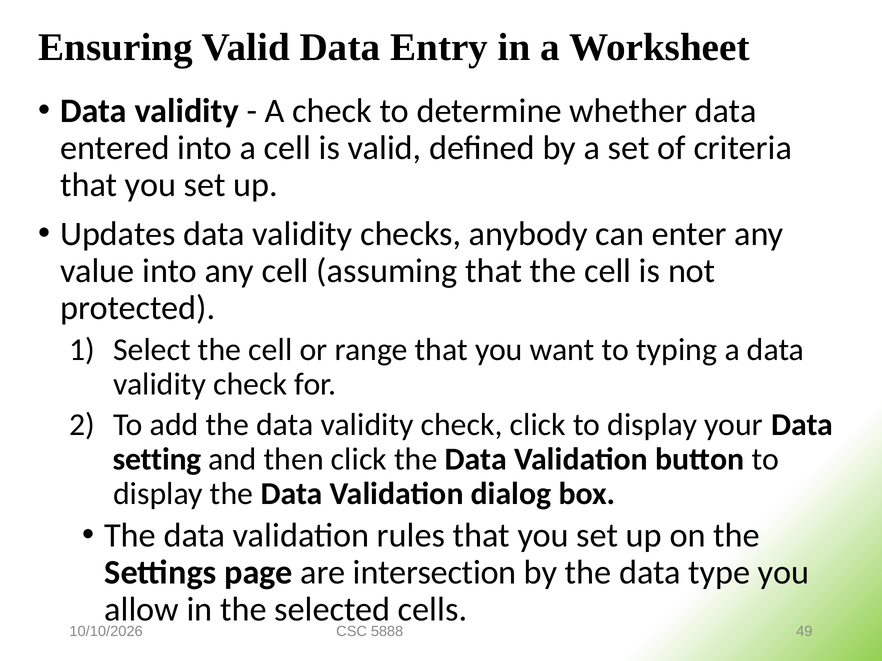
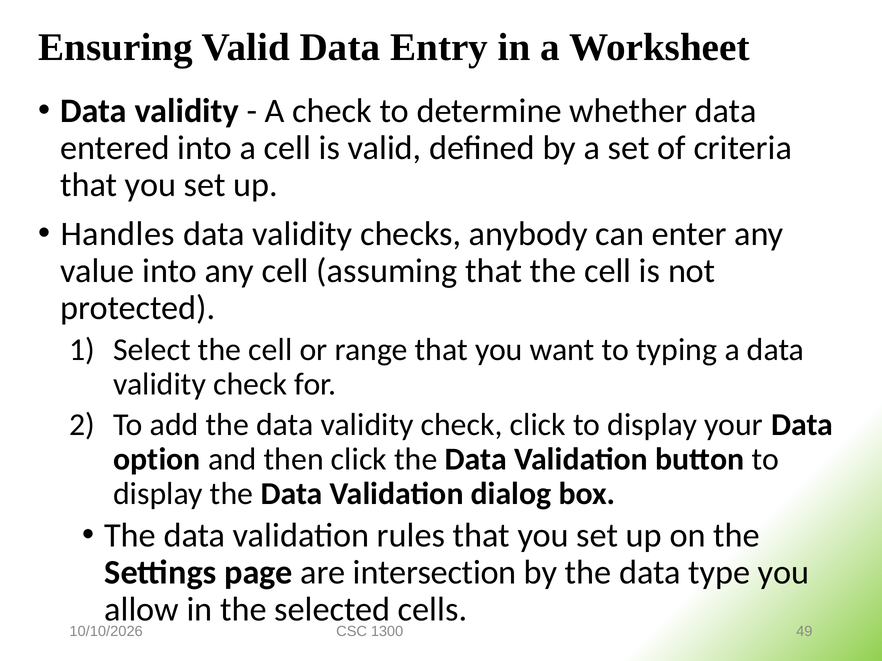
Updates: Updates -> Handles (118, 234)
setting: setting -> option (157, 459)
5888: 5888 -> 1300 (387, 632)
